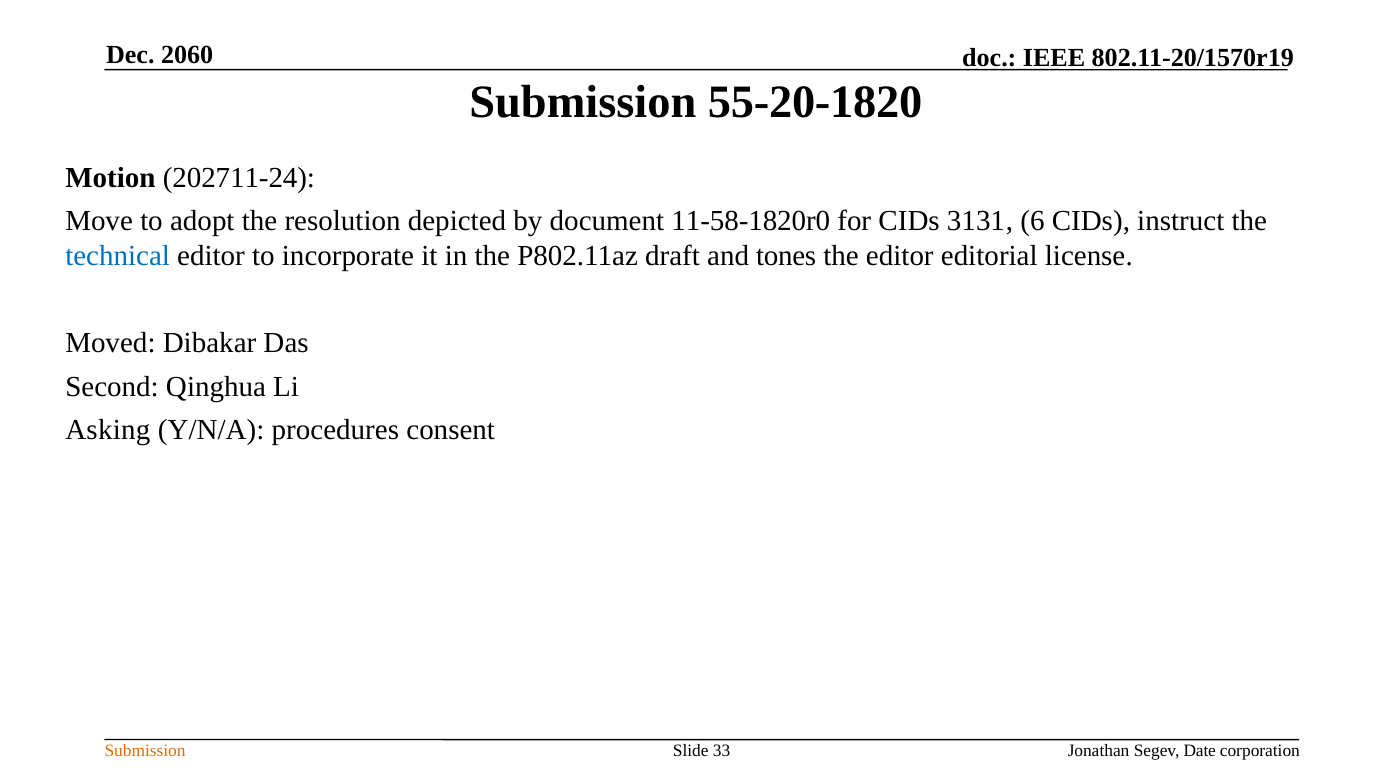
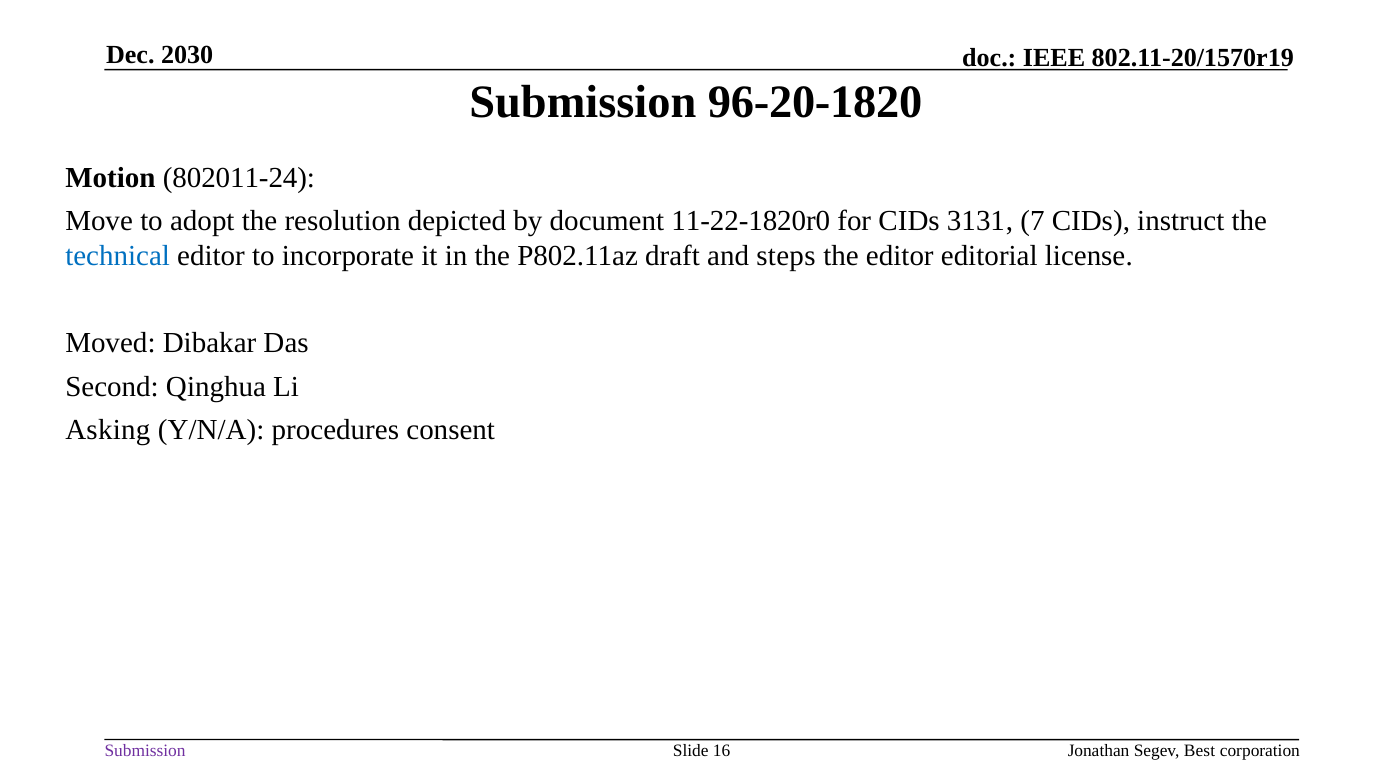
2060: 2060 -> 2030 (187, 55)
55-20-1820: 55-20-1820 -> 96-20-1820 (815, 102)
202711-24: 202711-24 -> 802011-24 (239, 178)
11-58-1820r0: 11-58-1820r0 -> 11-22-1820r0 (751, 221)
6: 6 -> 7 (1032, 221)
tones: tones -> steps (786, 256)
Submission colour: orange -> purple (145, 751)
33: 33 -> 16 (722, 751)
Date: Date -> Best (1200, 751)
